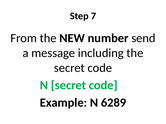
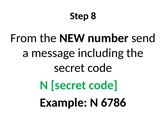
7: 7 -> 8 (93, 16)
6289: 6289 -> 6786 (114, 103)
